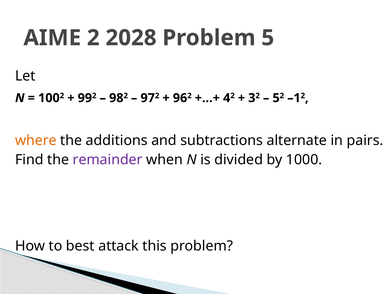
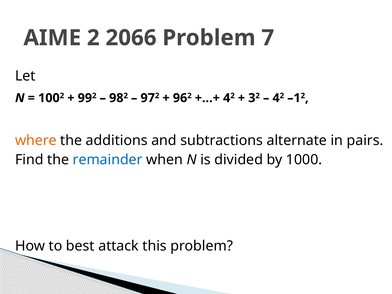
2028: 2028 -> 2066 (131, 38)
Problem 5: 5 -> 7 (268, 38)
5: 5 -> 4 (276, 98)
remainder colour: purple -> blue (108, 160)
